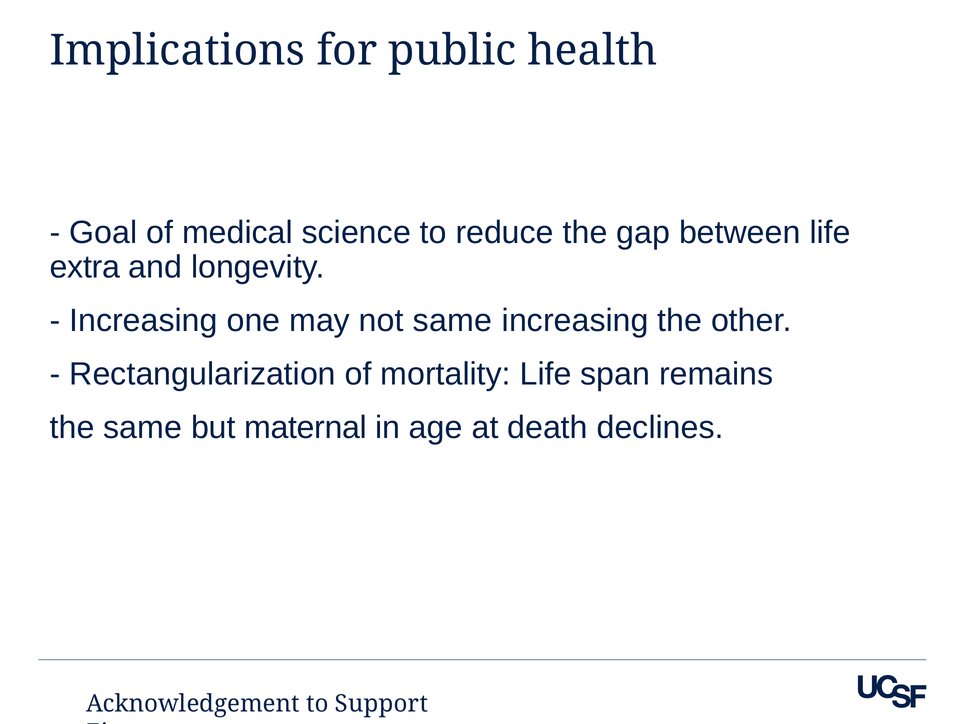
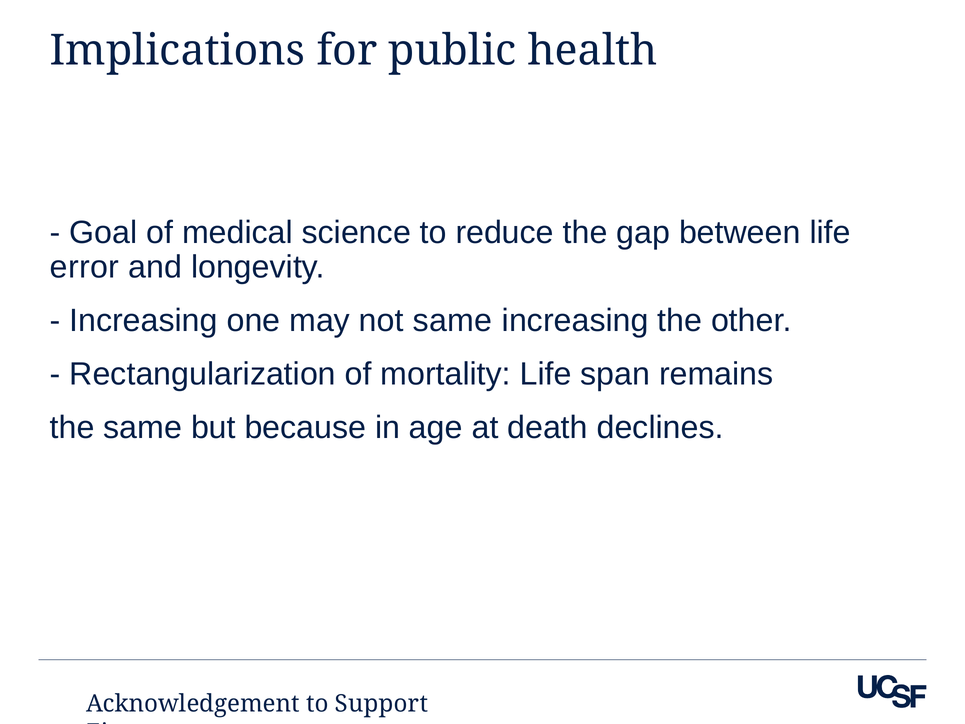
extra: extra -> error (85, 267)
maternal: maternal -> because (305, 428)
